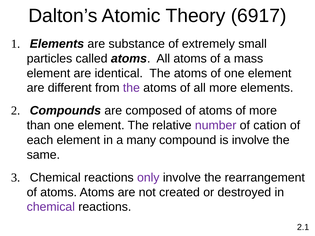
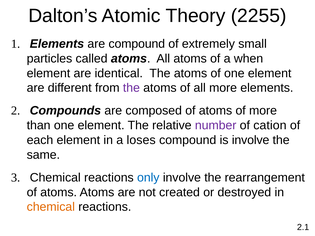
6917: 6917 -> 2255 (259, 16)
are substance: substance -> compound (137, 44)
mass: mass -> when (249, 59)
many: many -> loses (141, 140)
only colour: purple -> blue (148, 178)
chemical colour: purple -> orange (51, 207)
